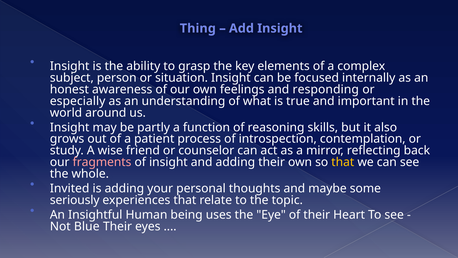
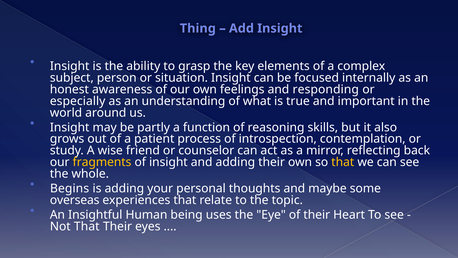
fragments colour: pink -> yellow (102, 162)
Invited: Invited -> Begins (70, 188)
seriously: seriously -> overseas (75, 200)
Not Blue: Blue -> That (87, 226)
